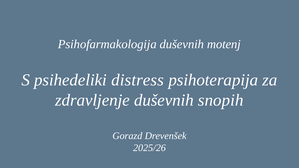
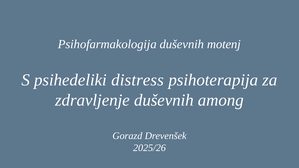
snopih: snopih -> among (221, 100)
